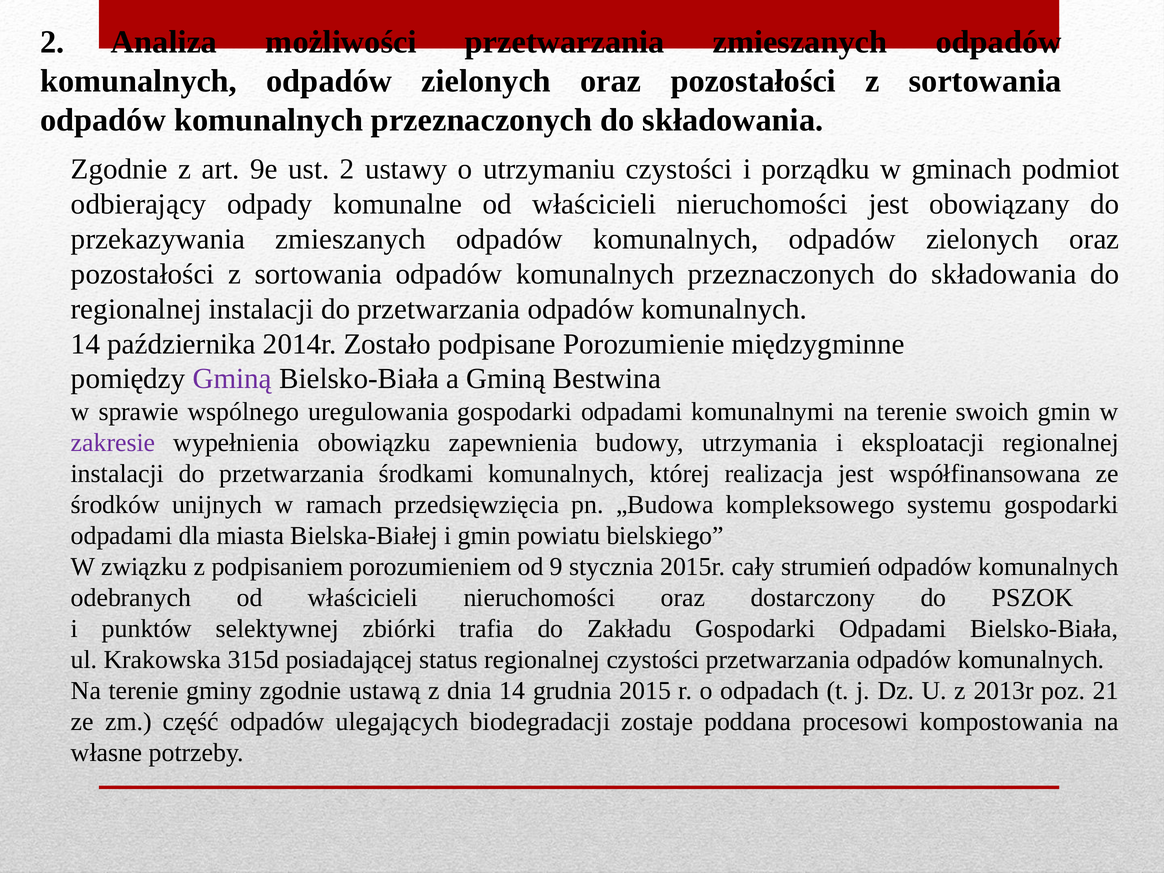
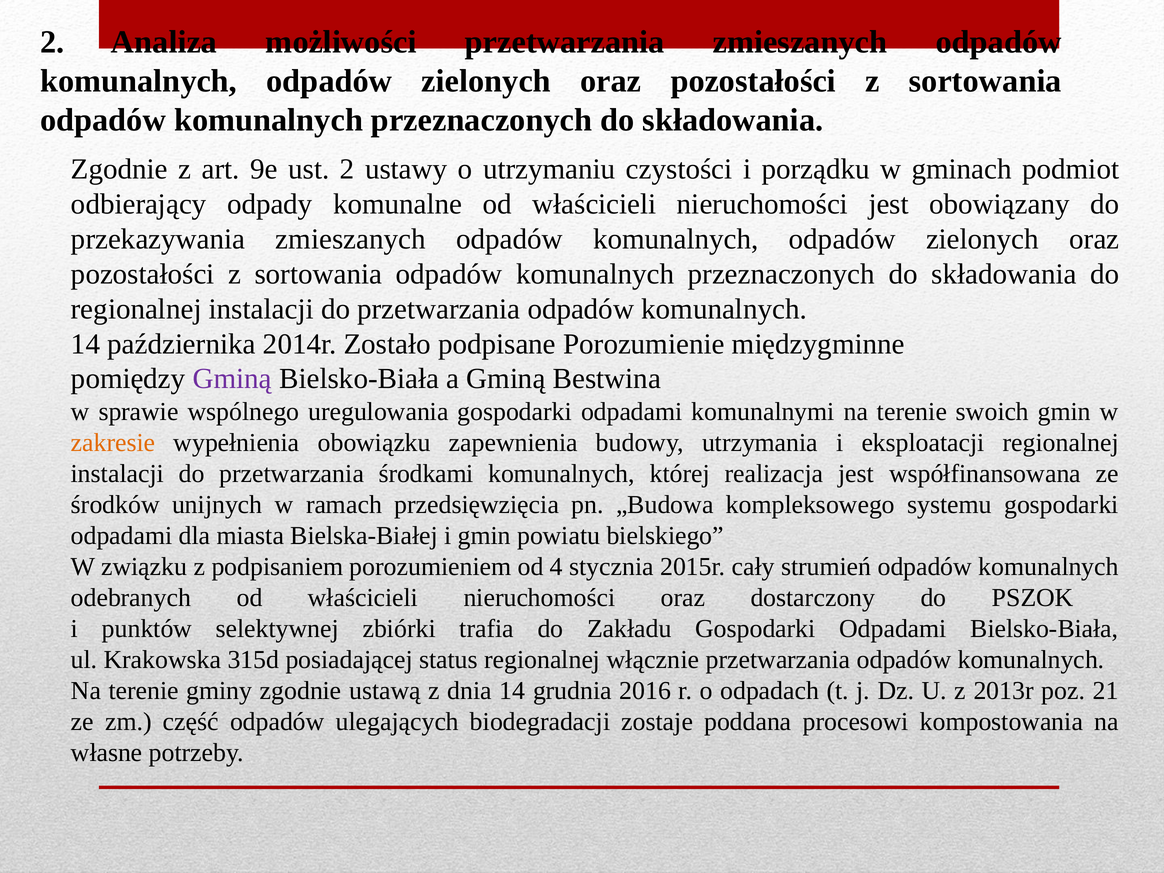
zakresie colour: purple -> orange (113, 443)
9: 9 -> 4 (556, 567)
regionalnej czystości: czystości -> włącznie (653, 660)
2015: 2015 -> 2016 (645, 691)
